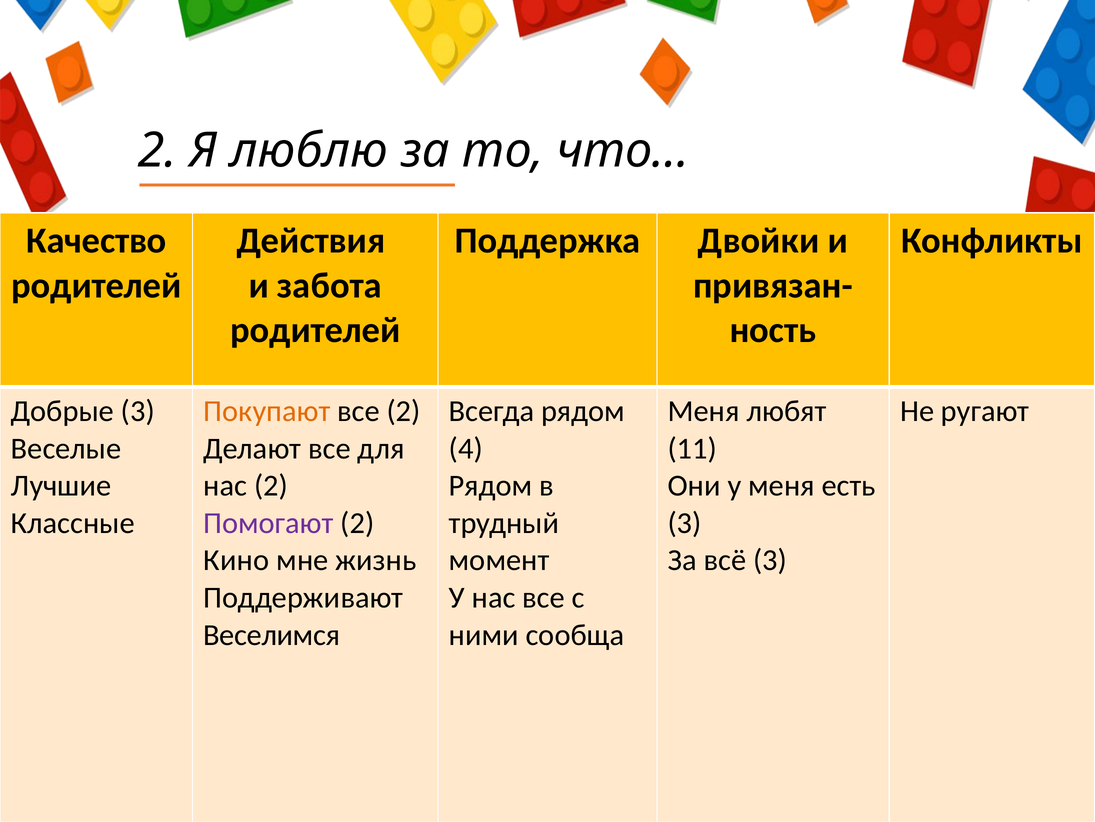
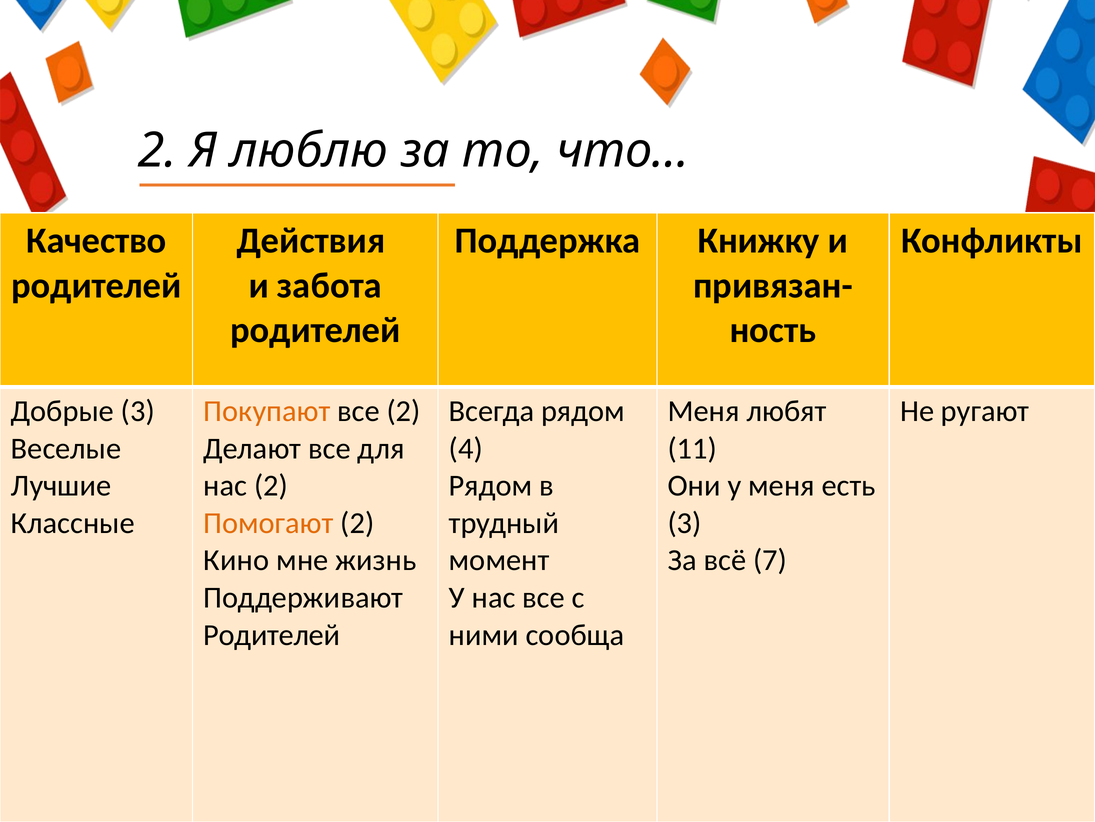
Двойки: Двойки -> Книжку (759, 241)
Помогают colour: purple -> orange (269, 523)
всё 3: 3 -> 7 (770, 560)
Веселимся: Веселимся -> Родителей (272, 634)
